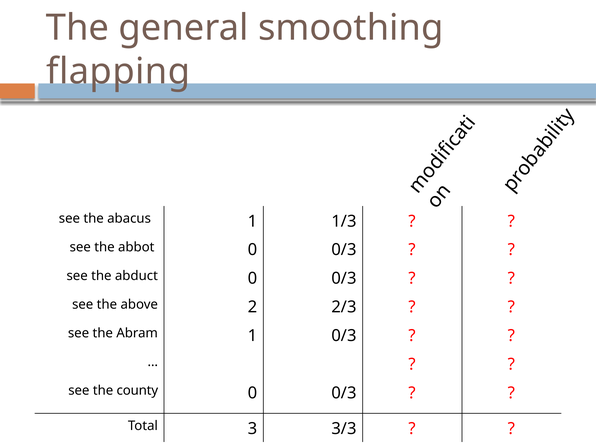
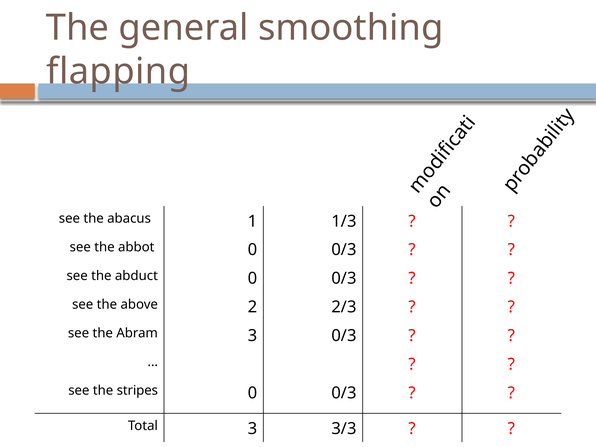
Abram 1: 1 -> 3 (253, 336)
county: county -> stripes (137, 390)
